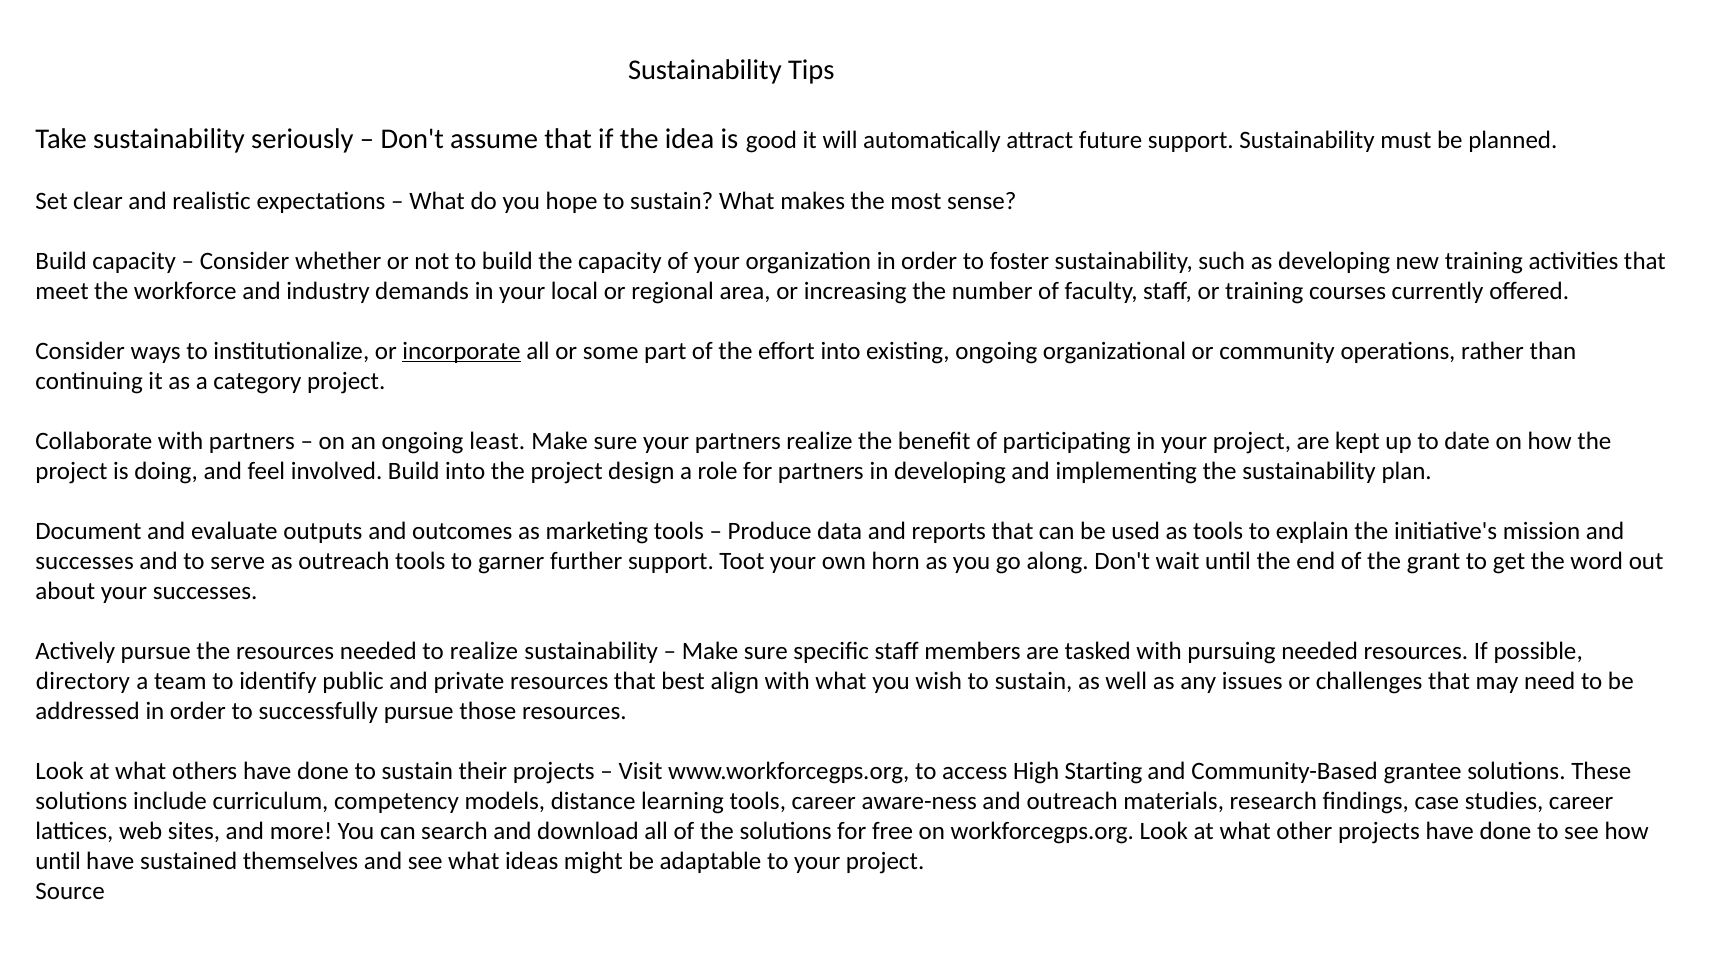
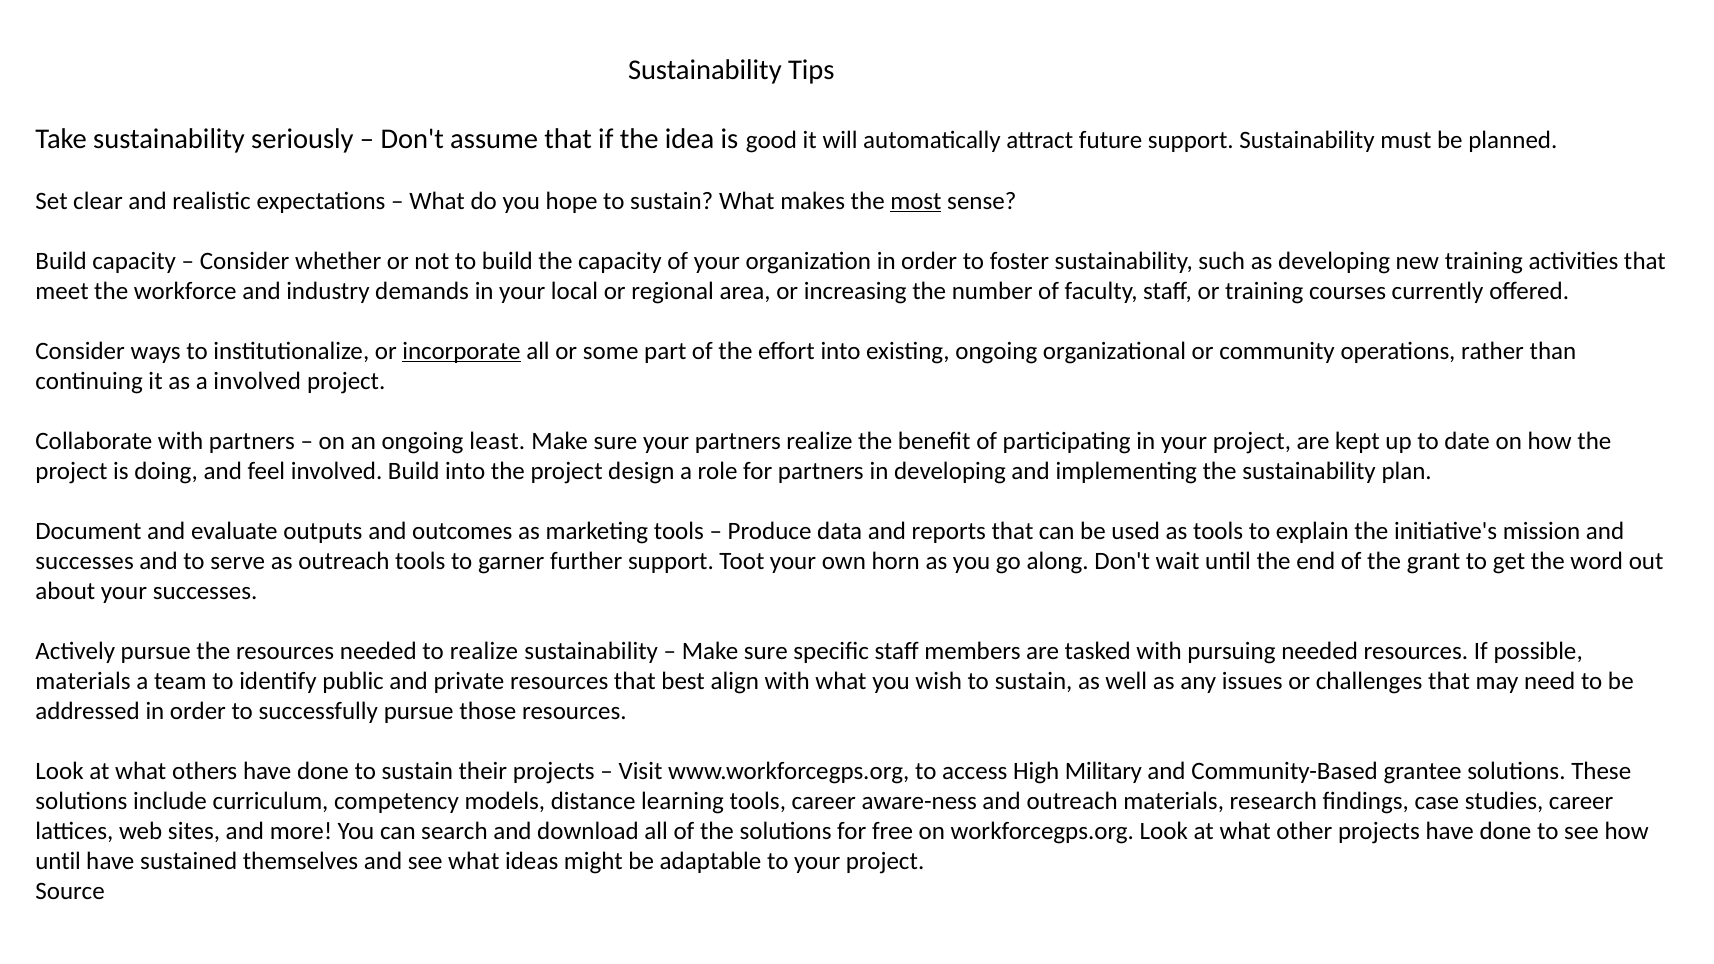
most underline: none -> present (916, 201)
a category: category -> involved (257, 381)
directory: directory -> materials (83, 681)
Starting: Starting -> Military (1103, 771)
